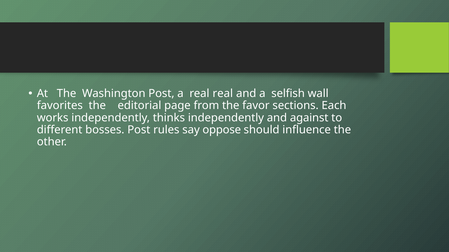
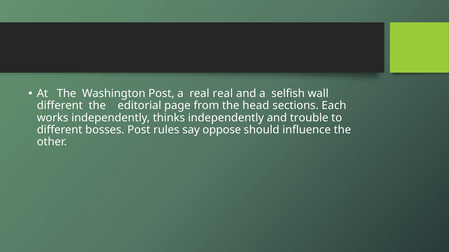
favorites: favorites -> different (60, 106)
favor: favor -> head (256, 106)
against: against -> trouble (309, 118)
